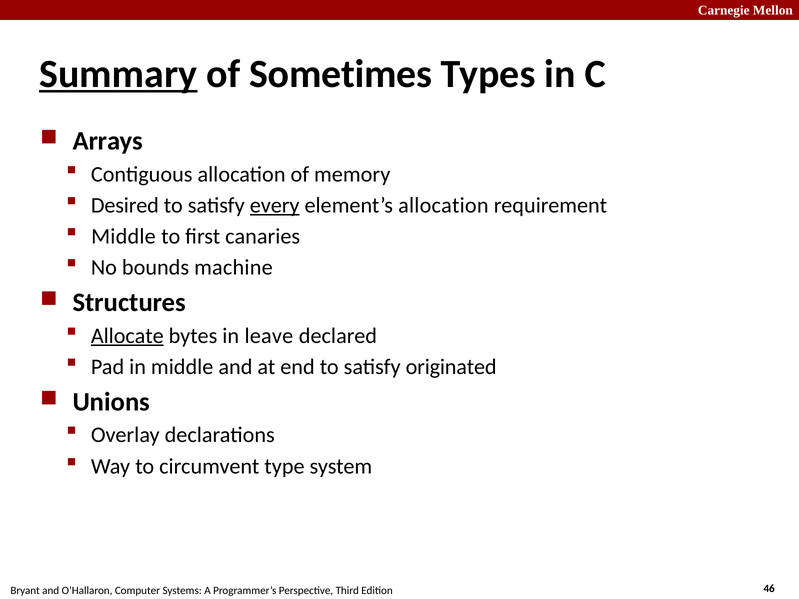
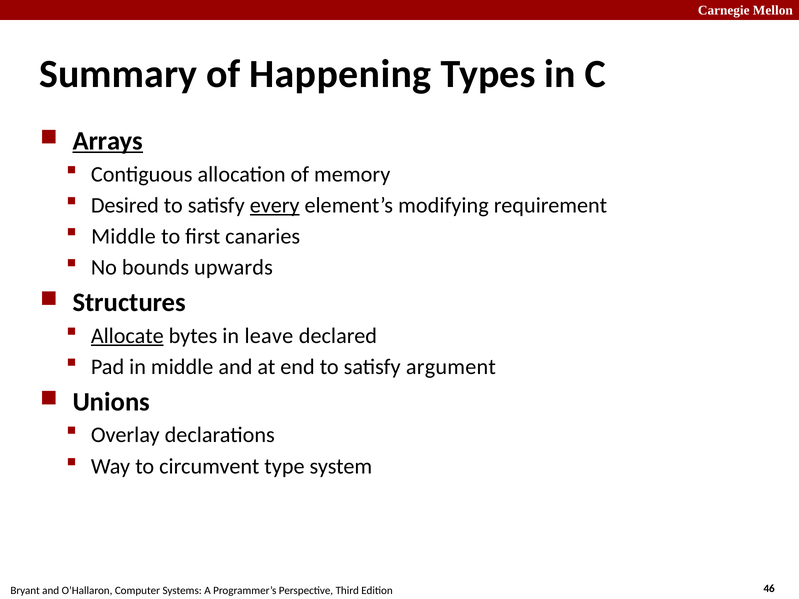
Summary underline: present -> none (118, 74)
Sometimes: Sometimes -> Happening (340, 74)
Arrays underline: none -> present (108, 141)
element’s allocation: allocation -> modifying (443, 205)
machine: machine -> upwards (233, 268)
originated: originated -> argument (451, 367)
